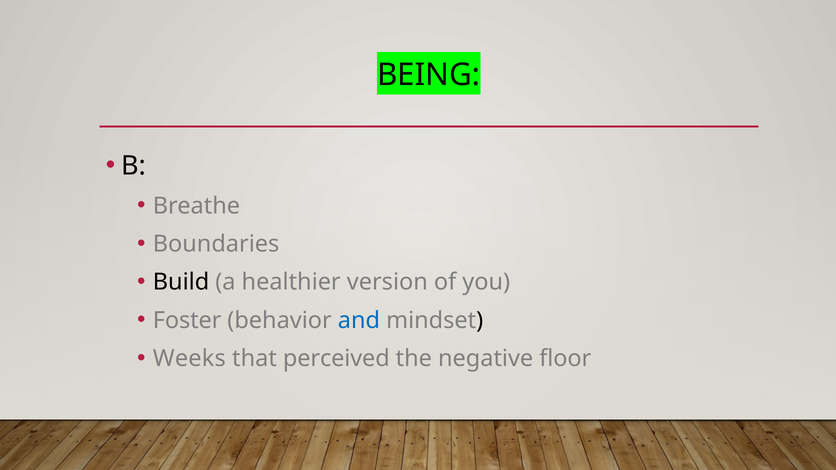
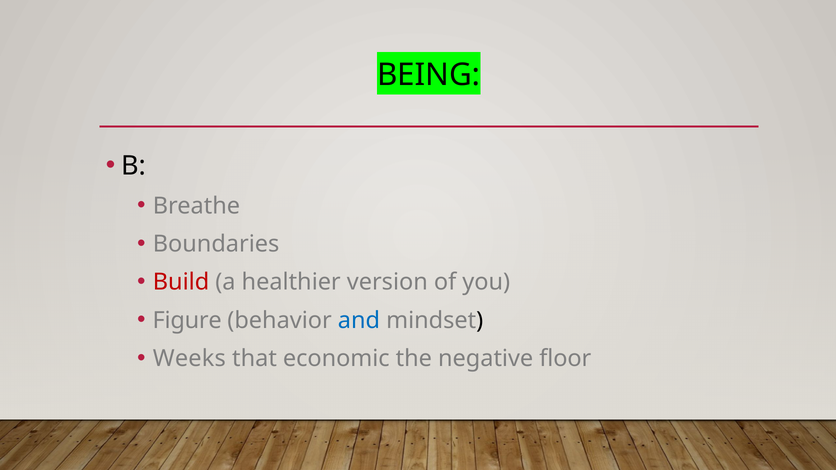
Build colour: black -> red (181, 282)
Foster: Foster -> Figure (187, 321)
perceived: perceived -> economic (336, 359)
